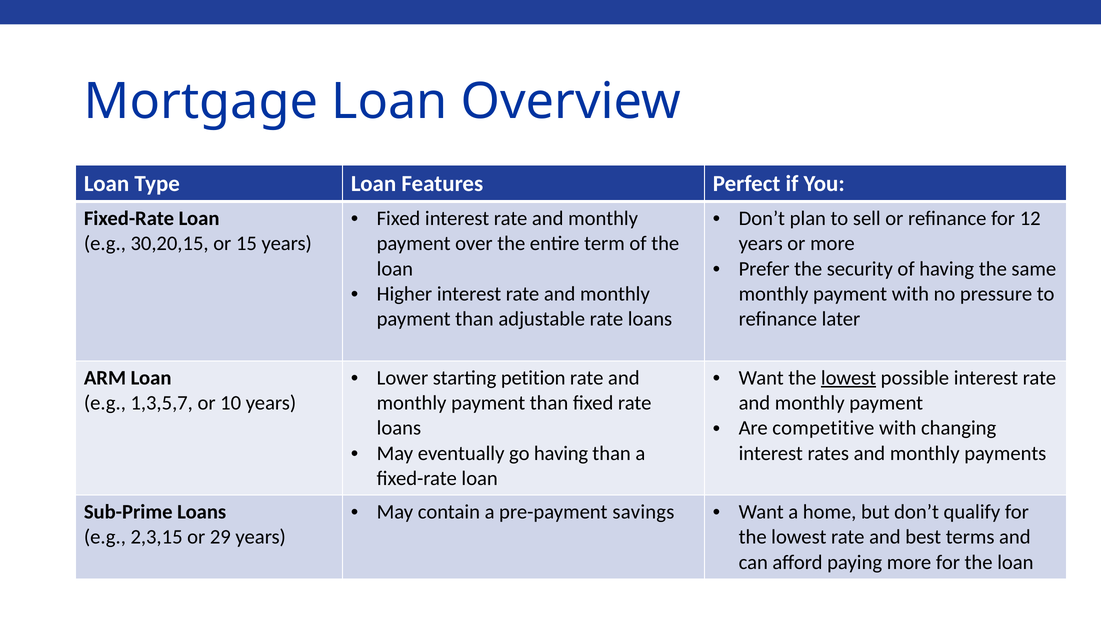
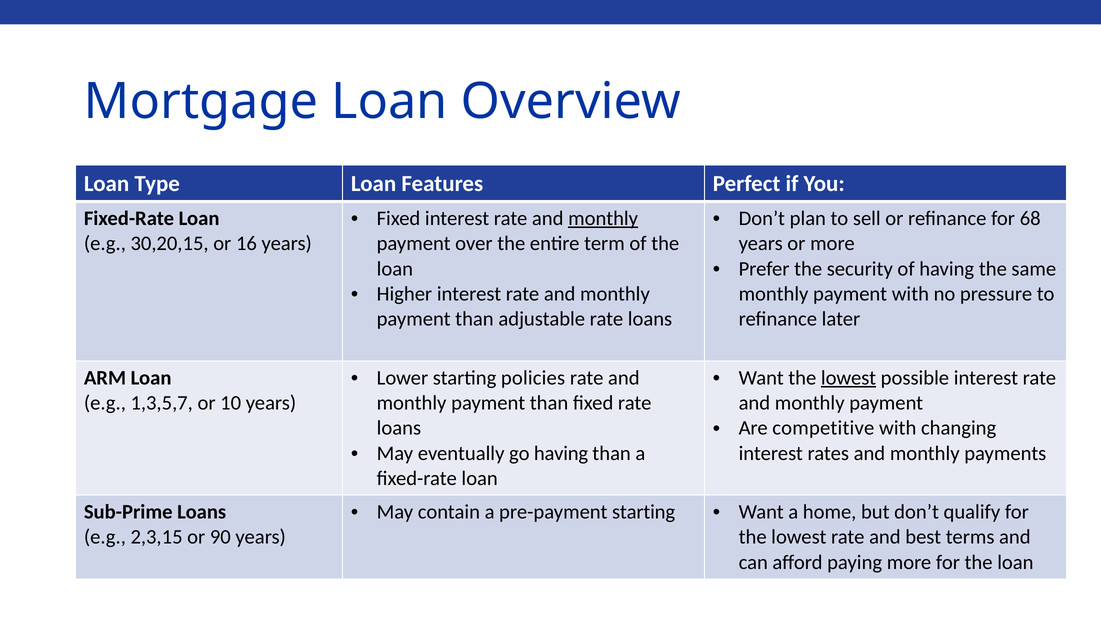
monthly underline: none -> present (603, 219)
12: 12 -> 68 (1030, 219)
15: 15 -> 16 (246, 244)
petition: petition -> policies (533, 378)
pre-payment savings: savings -> starting (644, 512)
29: 29 -> 90 (220, 537)
